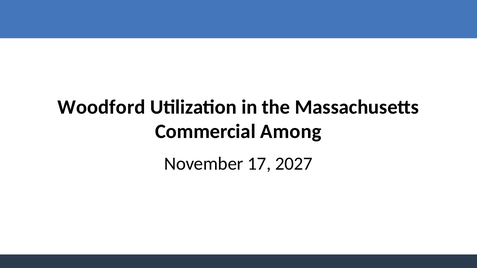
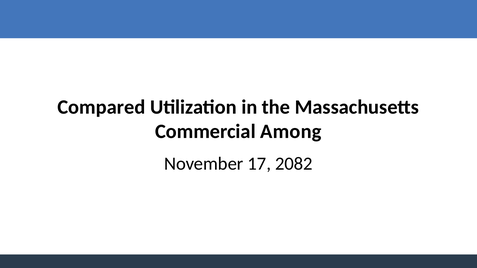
Woodford: Woodford -> Compared (101, 107)
2027: 2027 -> 2082 (294, 164)
